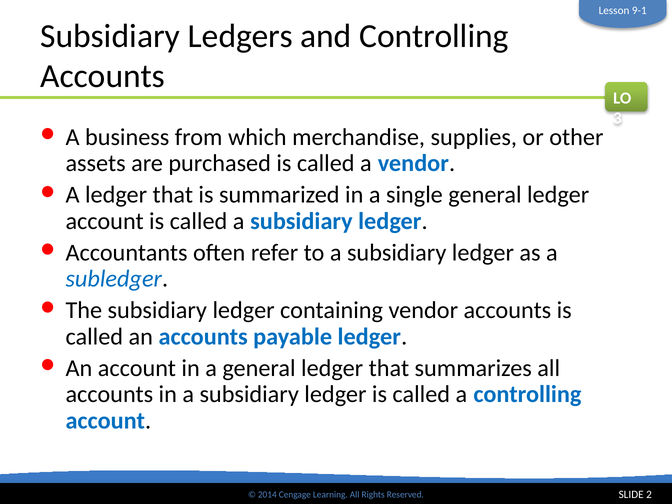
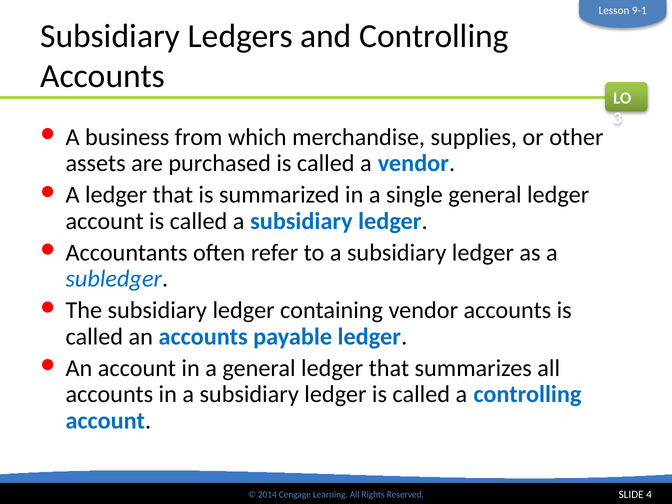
2: 2 -> 4 (649, 495)
